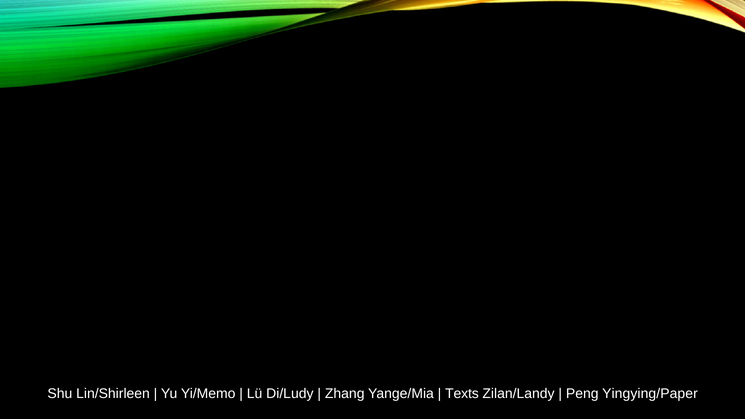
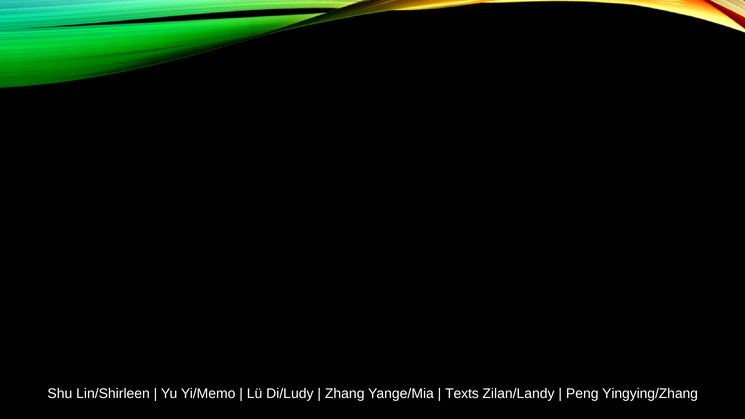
Yingying/Paper: Yingying/Paper -> Yingying/Zhang (650, 394)
